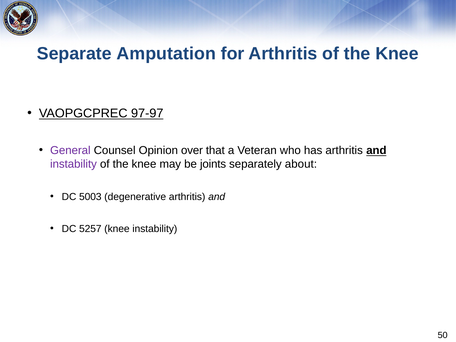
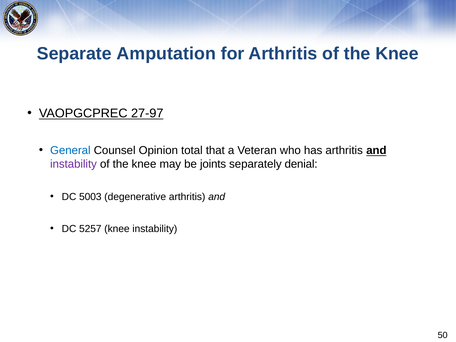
97-97: 97-97 -> 27-97 (147, 113)
General colour: purple -> blue (70, 151)
over: over -> total (192, 151)
about: about -> denial (301, 164)
